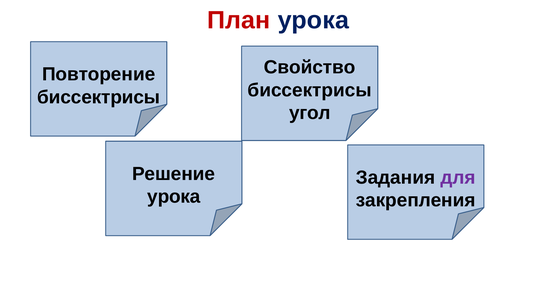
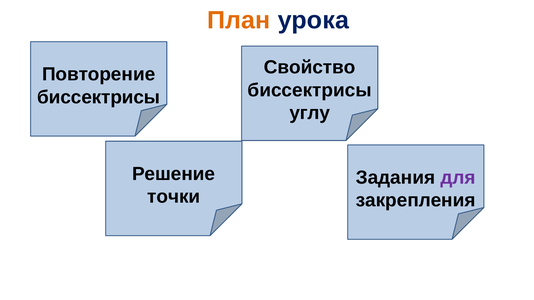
План colour: red -> orange (239, 20)
угол: угол -> углу (310, 113)
урока: урока -> точки (174, 197)
